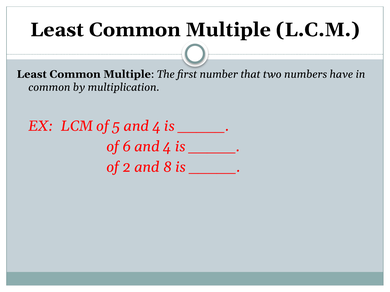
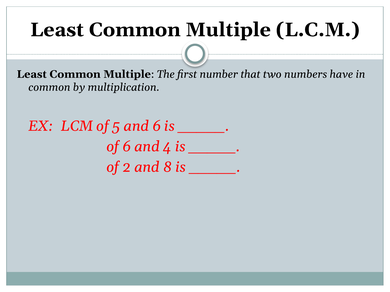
5 and 4: 4 -> 6 (157, 126)
